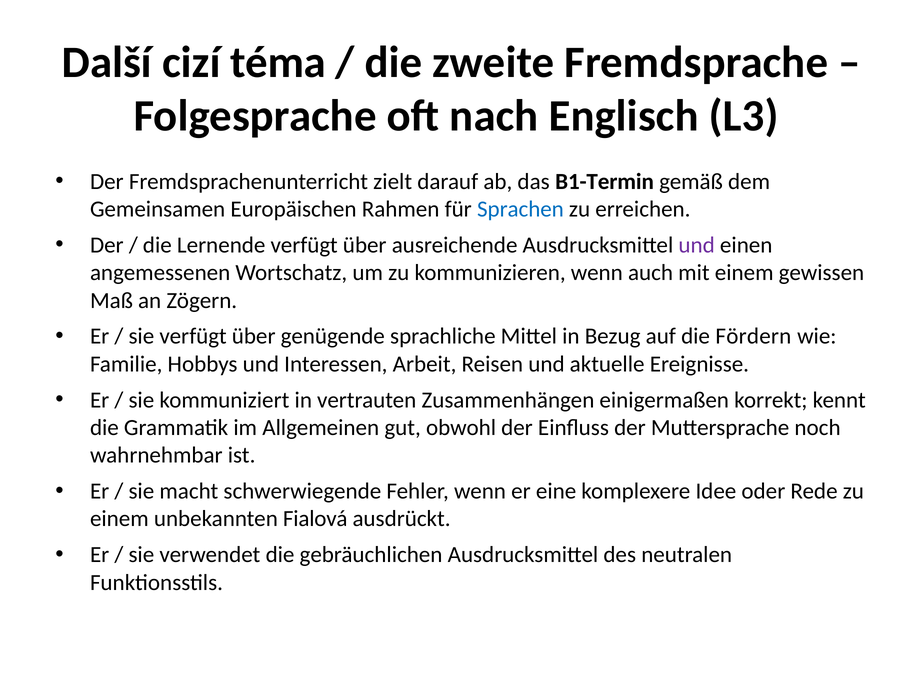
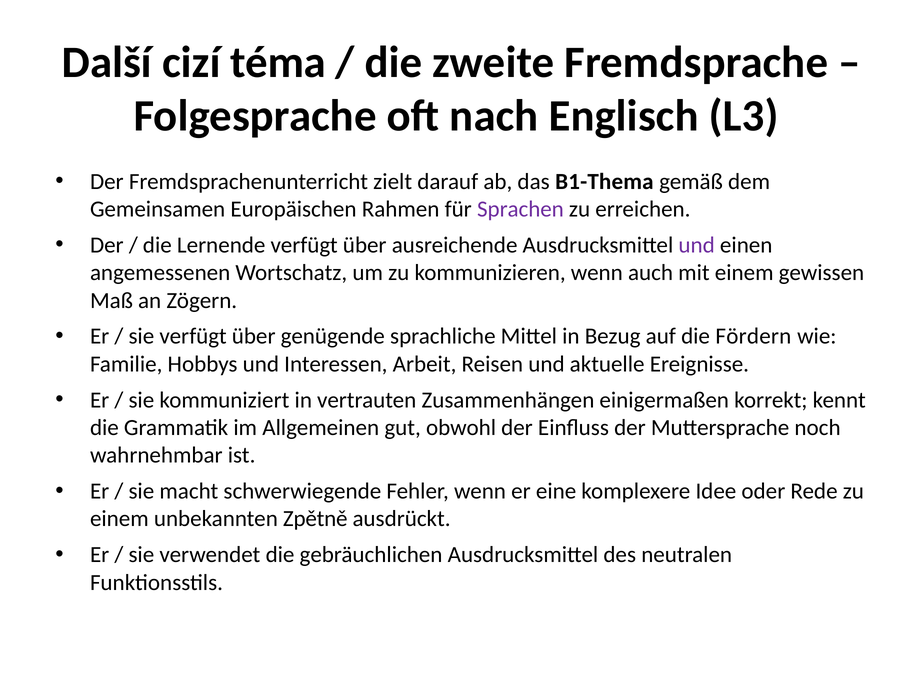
B1-Termin: B1-Termin -> B1-Thema (604, 182)
Sprachen colour: blue -> purple (520, 209)
Fialová: Fialová -> Zpětně (315, 519)
